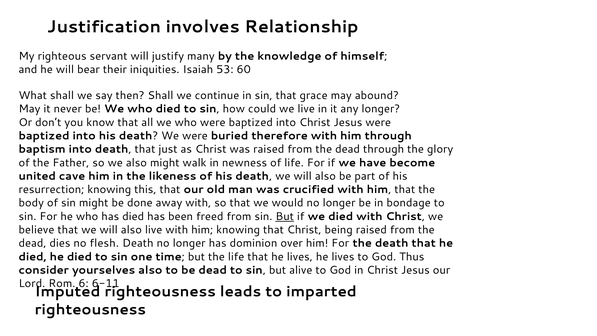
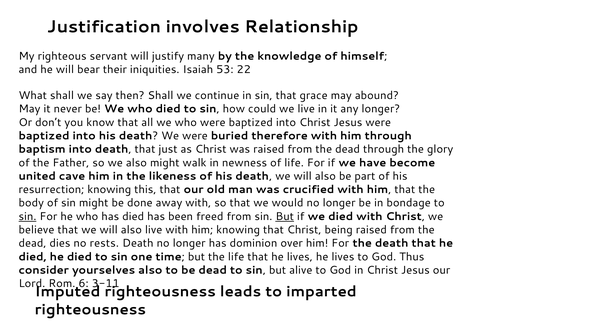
60: 60 -> 22 (244, 69)
sin underline: none -> present (27, 216)
flesh: flesh -> rests (104, 243)
6-11: 6-11 -> 3-11 (106, 283)
